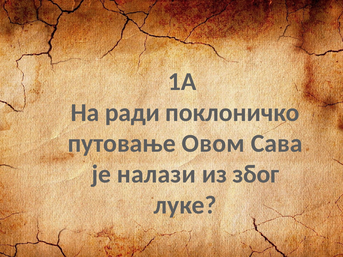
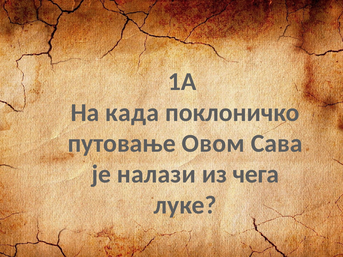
ради: ради -> када (132, 113)
због: због -> чега (256, 174)
